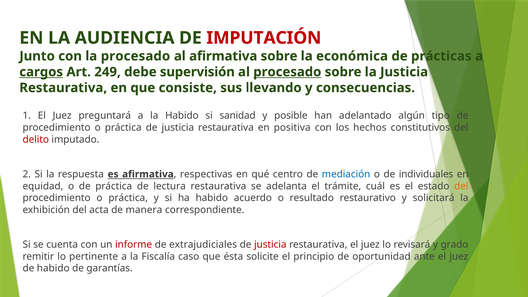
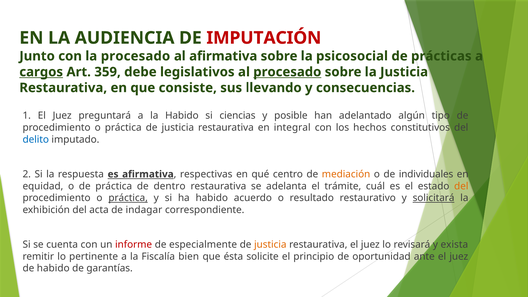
económica: económica -> psicosocial (352, 56)
249: 249 -> 359 (108, 72)
supervisión: supervisión -> legislativos (197, 72)
sanidad: sanidad -> ciencias (238, 116)
positiva: positiva -> integral (292, 128)
delito colour: red -> blue (36, 139)
mediación colour: blue -> orange (346, 174)
lectura: lectura -> dentro (170, 186)
práctica underline: none -> present (128, 198)
solicitará underline: none -> present (434, 198)
manera: manera -> indagar (144, 210)
extrajudiciales: extrajudiciales -> especialmente (203, 245)
justicia colour: red -> orange (270, 245)
grado: grado -> exista (454, 245)
caso: caso -> bien (189, 257)
